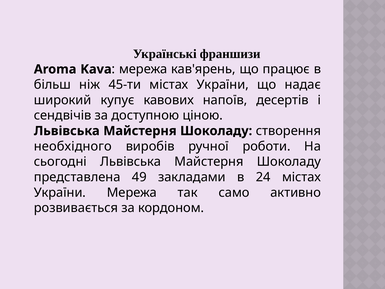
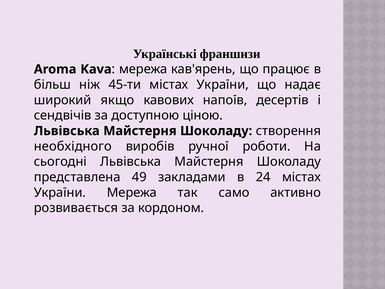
купує: купує -> якщо (117, 100)
